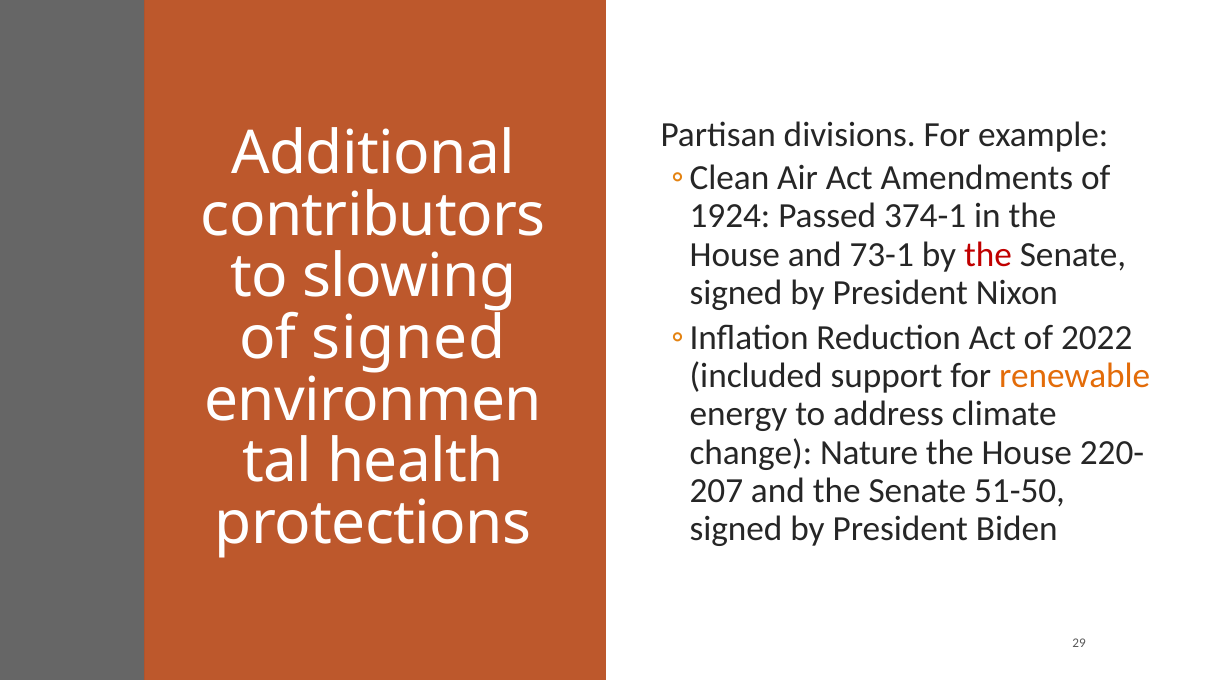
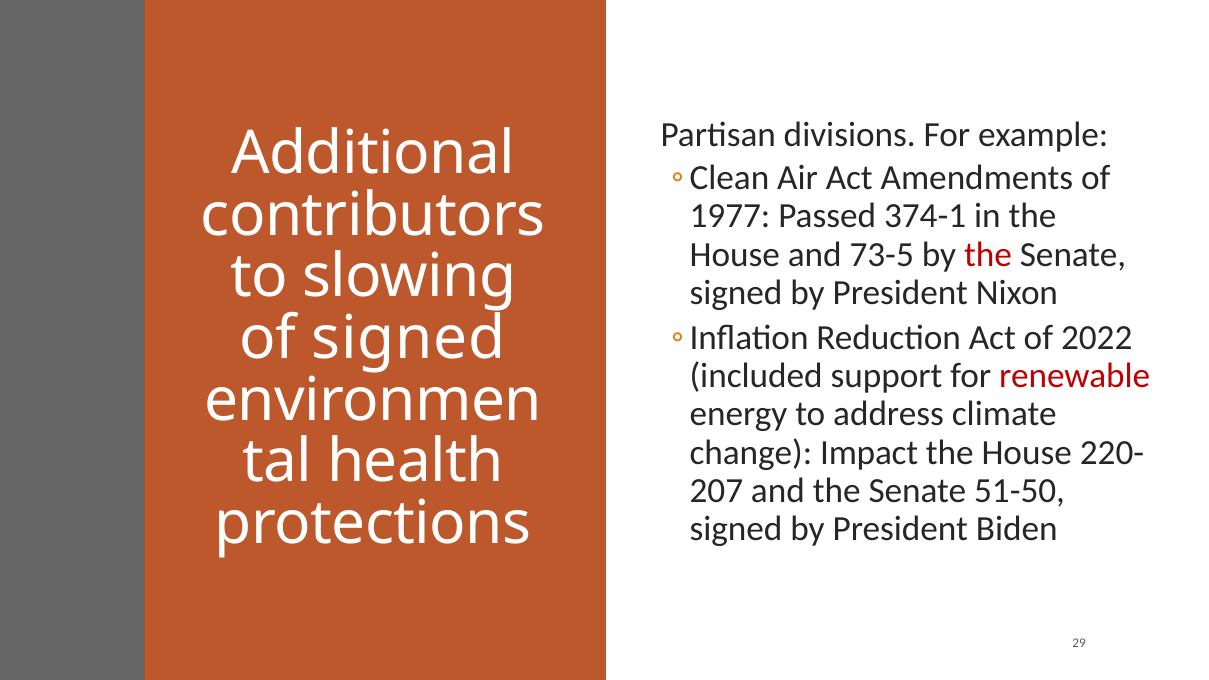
1924: 1924 -> 1977 (730, 216)
73-1: 73-1 -> 73-5 (882, 254)
renewable colour: orange -> red (1075, 376)
Nature: Nature -> Impact (869, 452)
